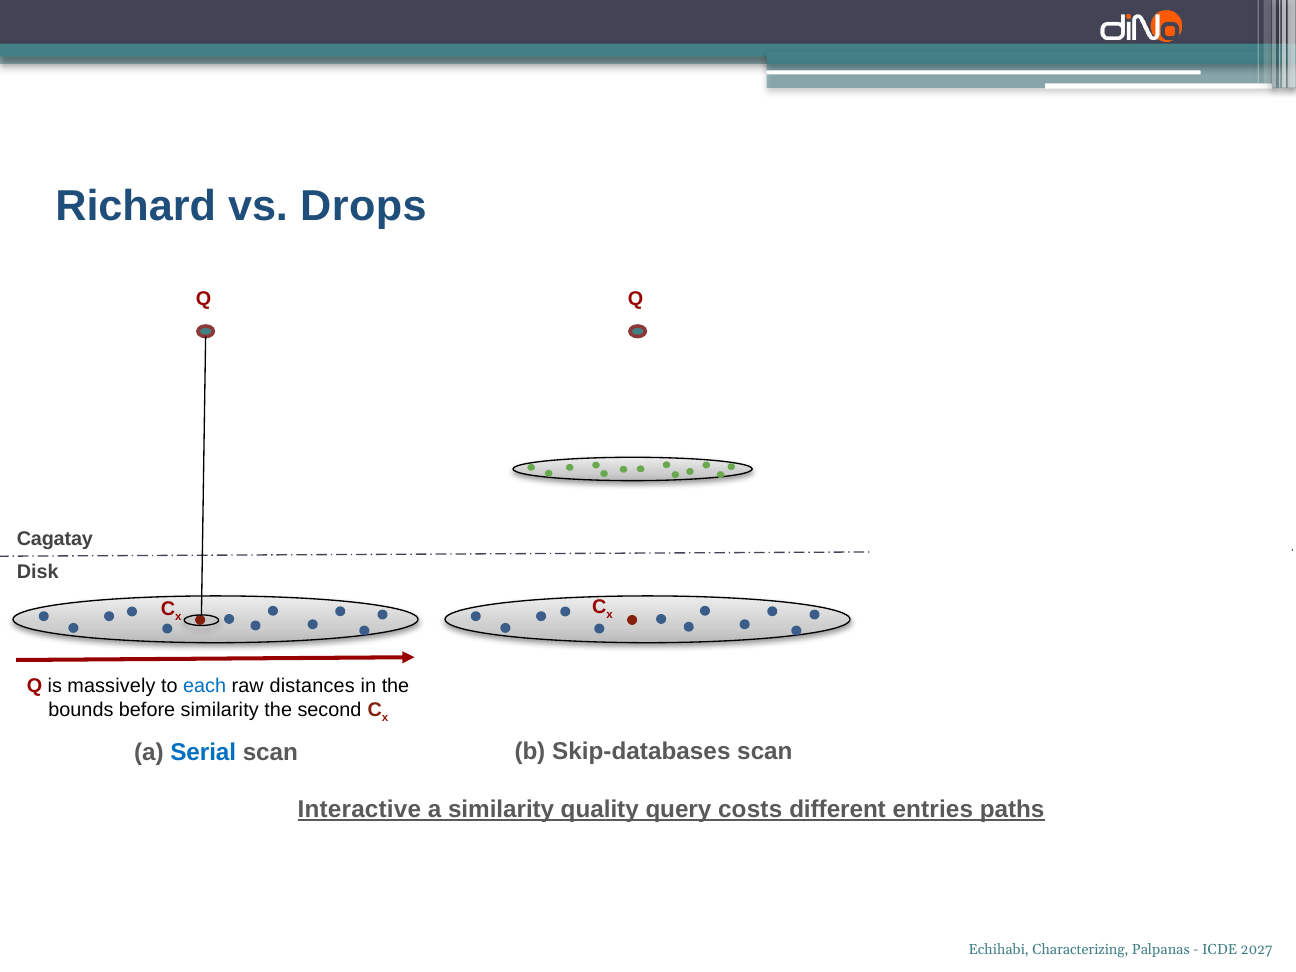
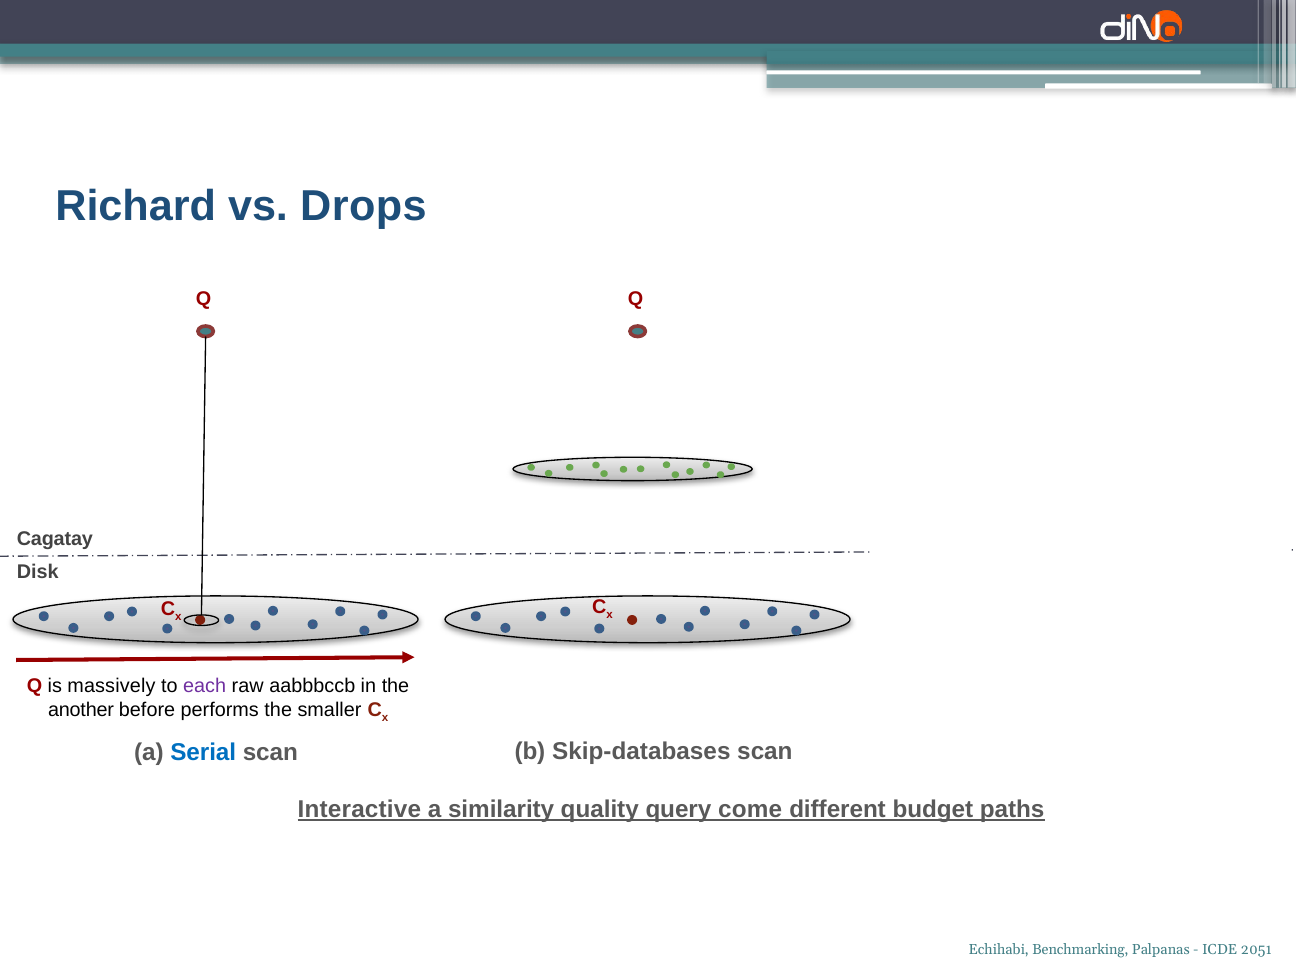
each colour: blue -> purple (205, 686)
distances: distances -> aabbbccb (312, 686)
bounds: bounds -> another (81, 710)
before similarity: similarity -> performs (220, 710)
second: second -> smaller (330, 710)
costs: costs -> come (750, 809)
entries: entries -> budget (933, 809)
Characterizing: Characterizing -> Benchmarking (1080, 950)
2027: 2027 -> 2051 (1256, 950)
